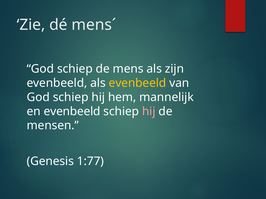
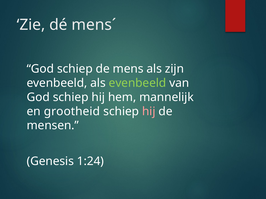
evenbeeld colour: yellow -> light green (137, 83)
en evenbeeld: evenbeeld -> grootheid (72, 112)
1:77: 1:77 -> 1:24 (90, 162)
